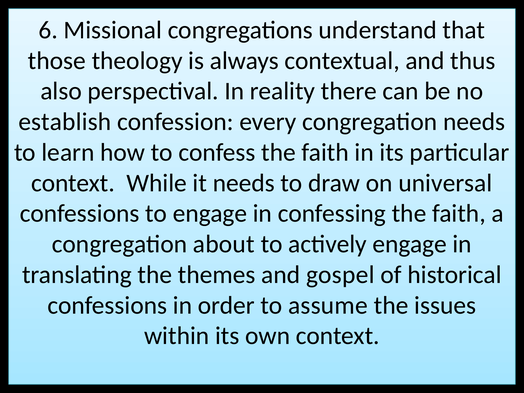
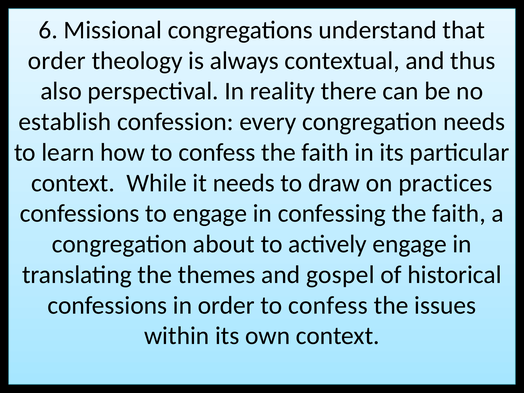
those: those -> order (57, 61)
universal: universal -> practices (445, 183)
order to assume: assume -> confess (328, 305)
